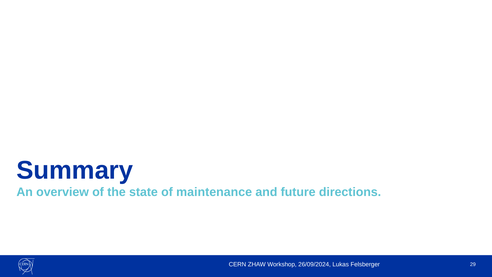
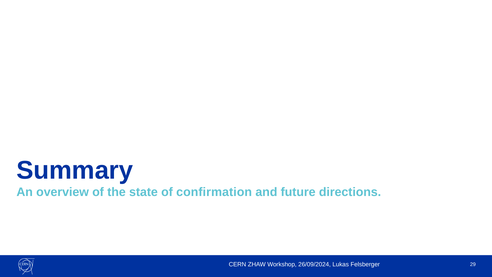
maintenance: maintenance -> confirmation (214, 192)
